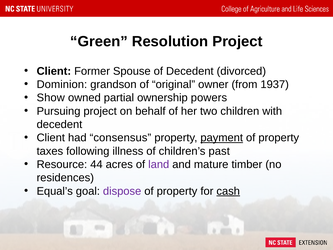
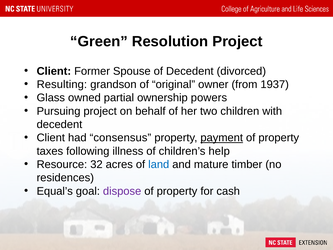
Dominion: Dominion -> Resulting (62, 84)
Show: Show -> Glass (51, 98)
past: past -> help (219, 151)
44: 44 -> 32 (96, 164)
land colour: purple -> blue (159, 164)
cash underline: present -> none (228, 191)
